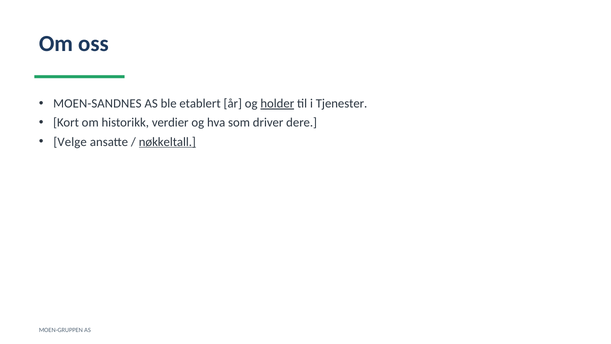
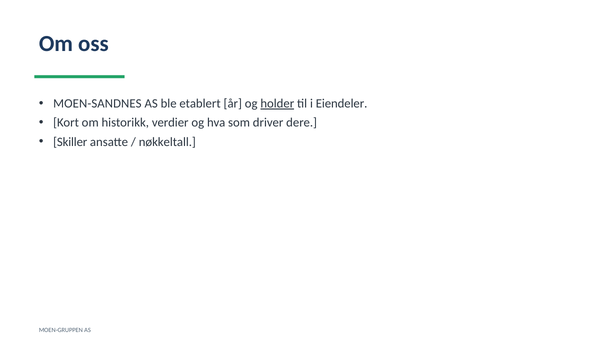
Tjenester: Tjenester -> Eiendeler (342, 103)
Velge: Velge -> Skiller (70, 142)
nøkkeltall underline: present -> none (167, 142)
